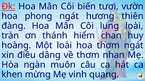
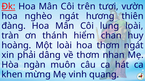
biến: biến -> trên (87, 6)
phong: phong -> nghèo (38, 16)
điều: điều -> phải (27, 55)
